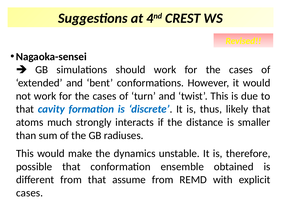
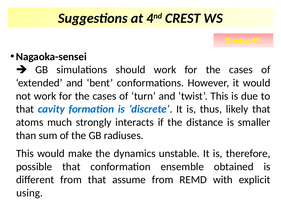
cases: cases -> using (30, 193)
